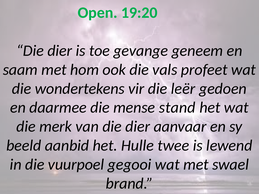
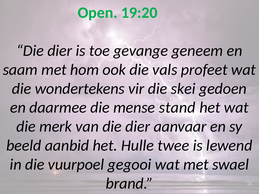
leër: leër -> skei (183, 89)
